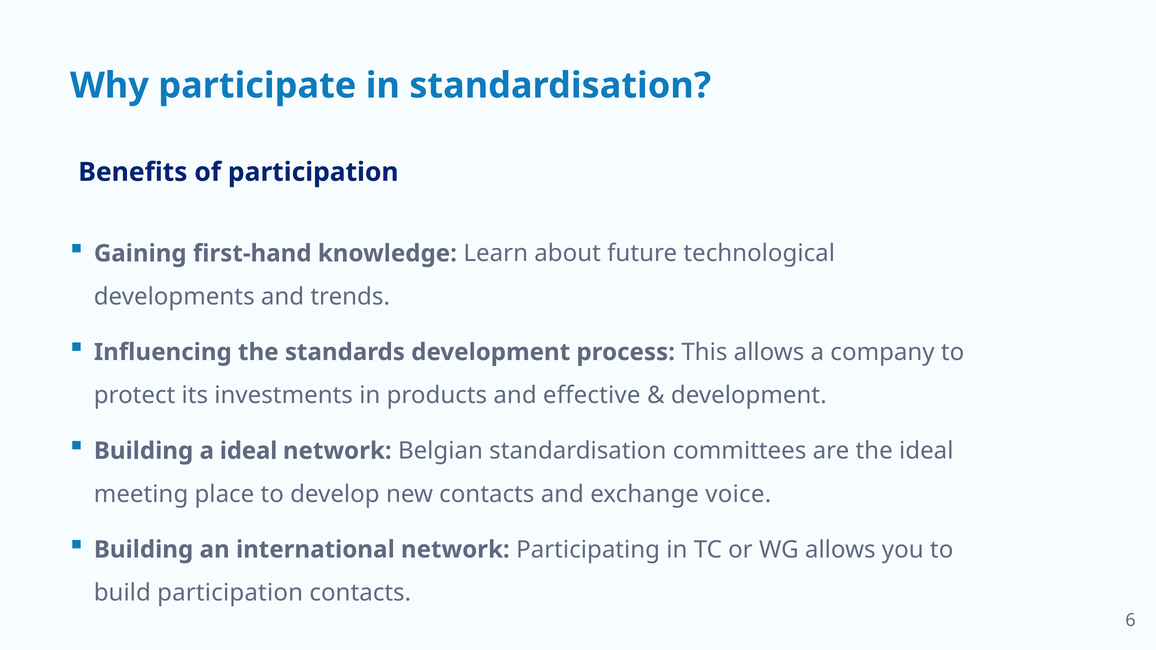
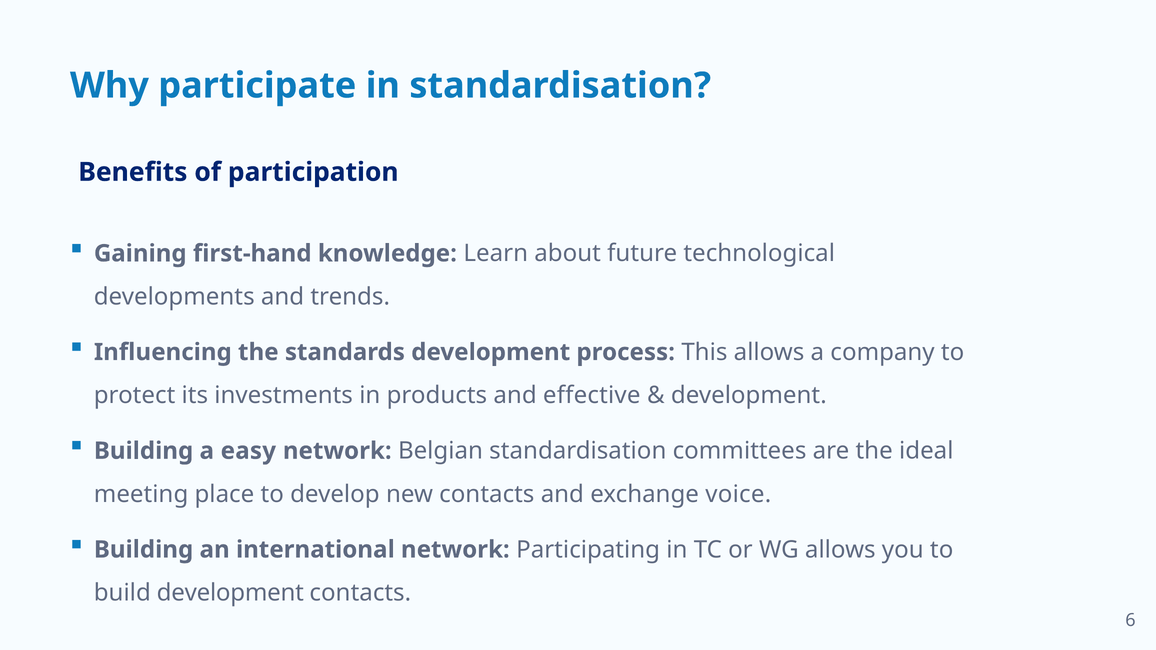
a ideal: ideal -> easy (248, 451)
build participation: participation -> development (230, 593)
